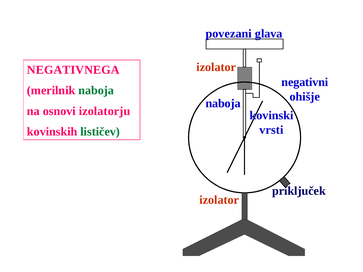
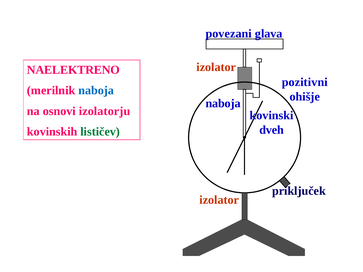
NEGATIVNEGA: NEGATIVNEGA -> NAELEKTRENO (73, 70)
negativni: negativni -> pozitivni (305, 82)
naboja colour: green -> blue (96, 91)
vrsti: vrsti -> dveh (272, 130)
